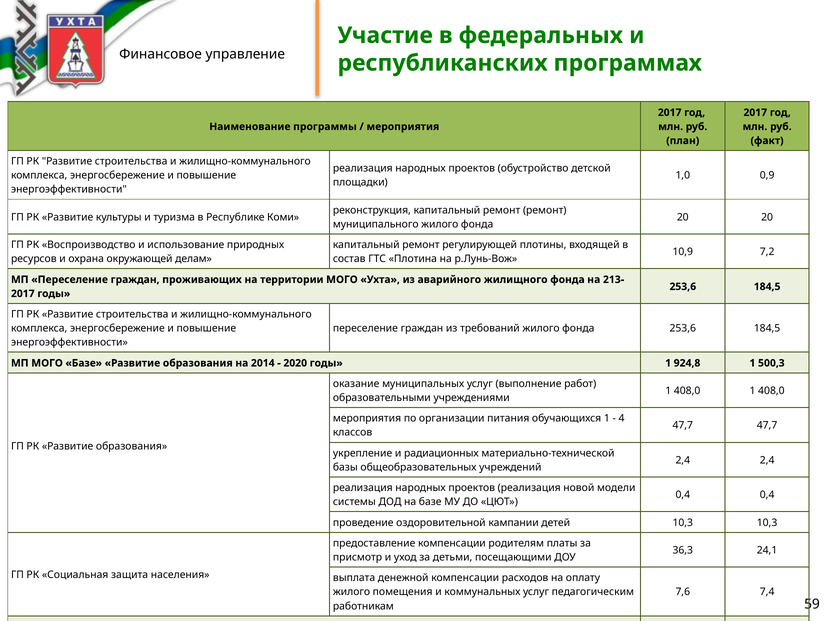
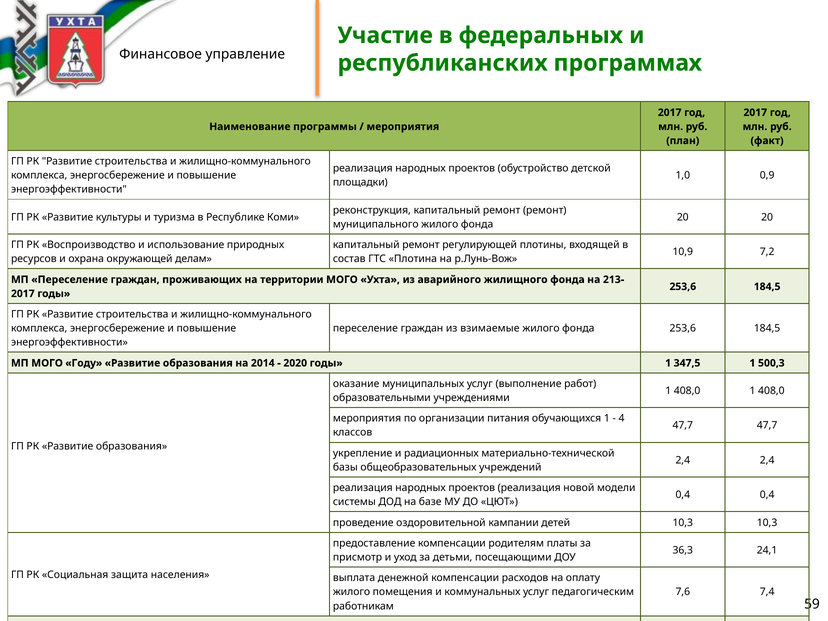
требований: требований -> взимаемые (490, 328)
МОГО Базе: Базе -> Году (84, 363)
924,8: 924,8 -> 347,5 (687, 363)
